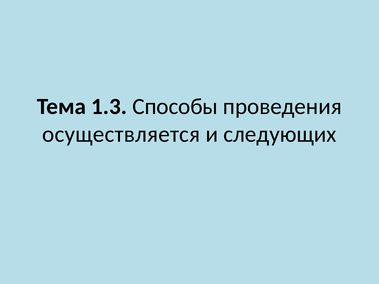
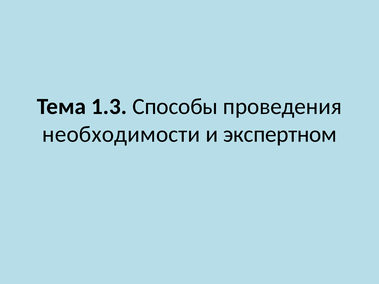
осуществляется: осуществляется -> необходимости (121, 134)
следующих: следующих -> экспертном (280, 134)
